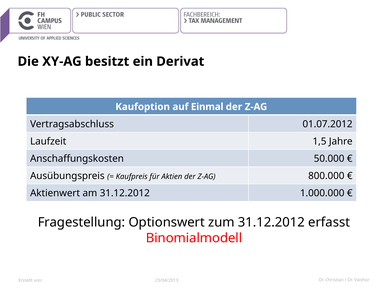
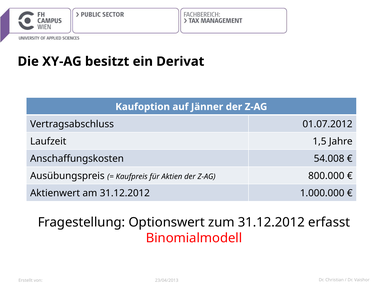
Einmal: Einmal -> Jänner (207, 107)
50.000: 50.000 -> 54.008 (329, 159)
